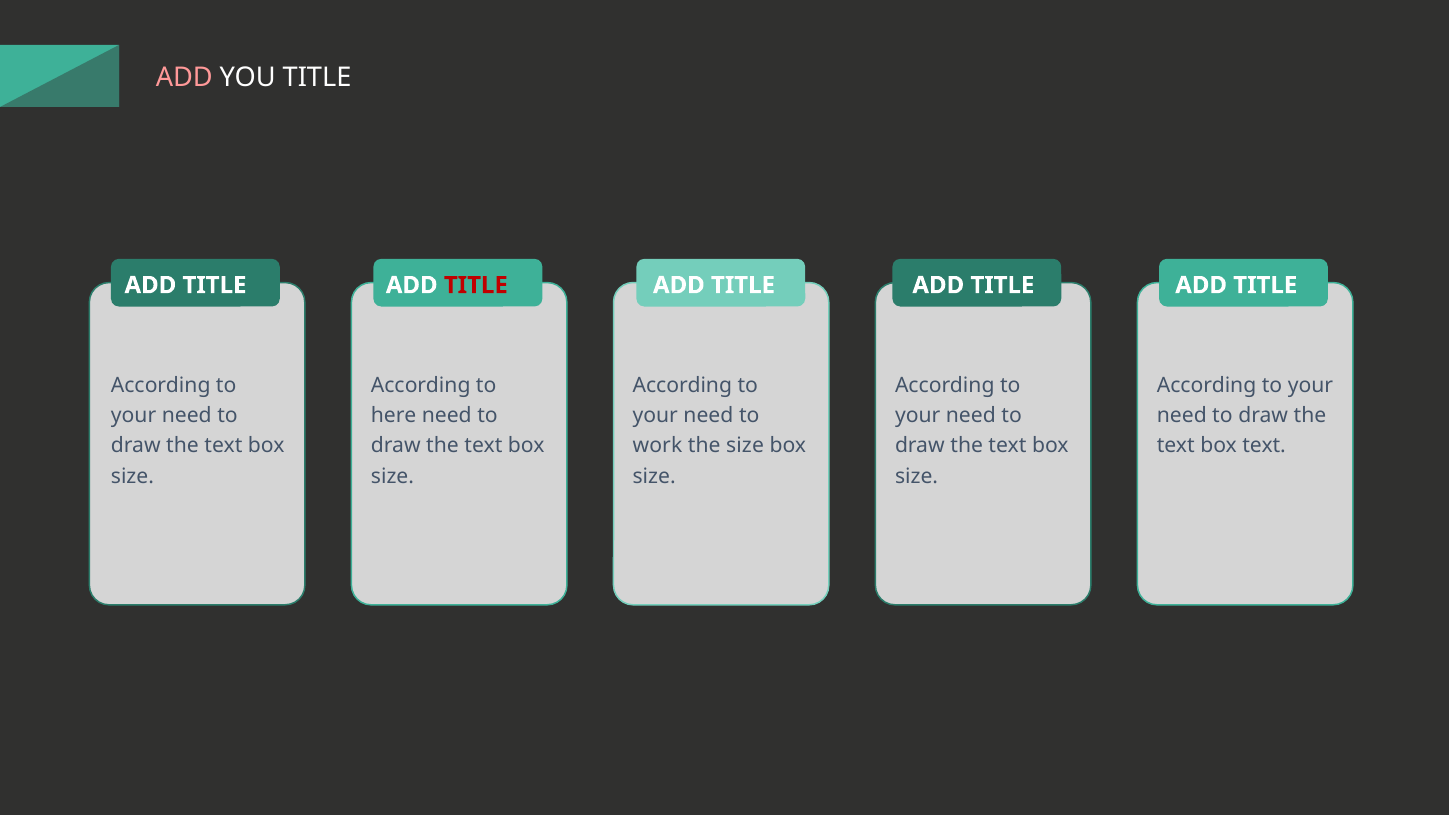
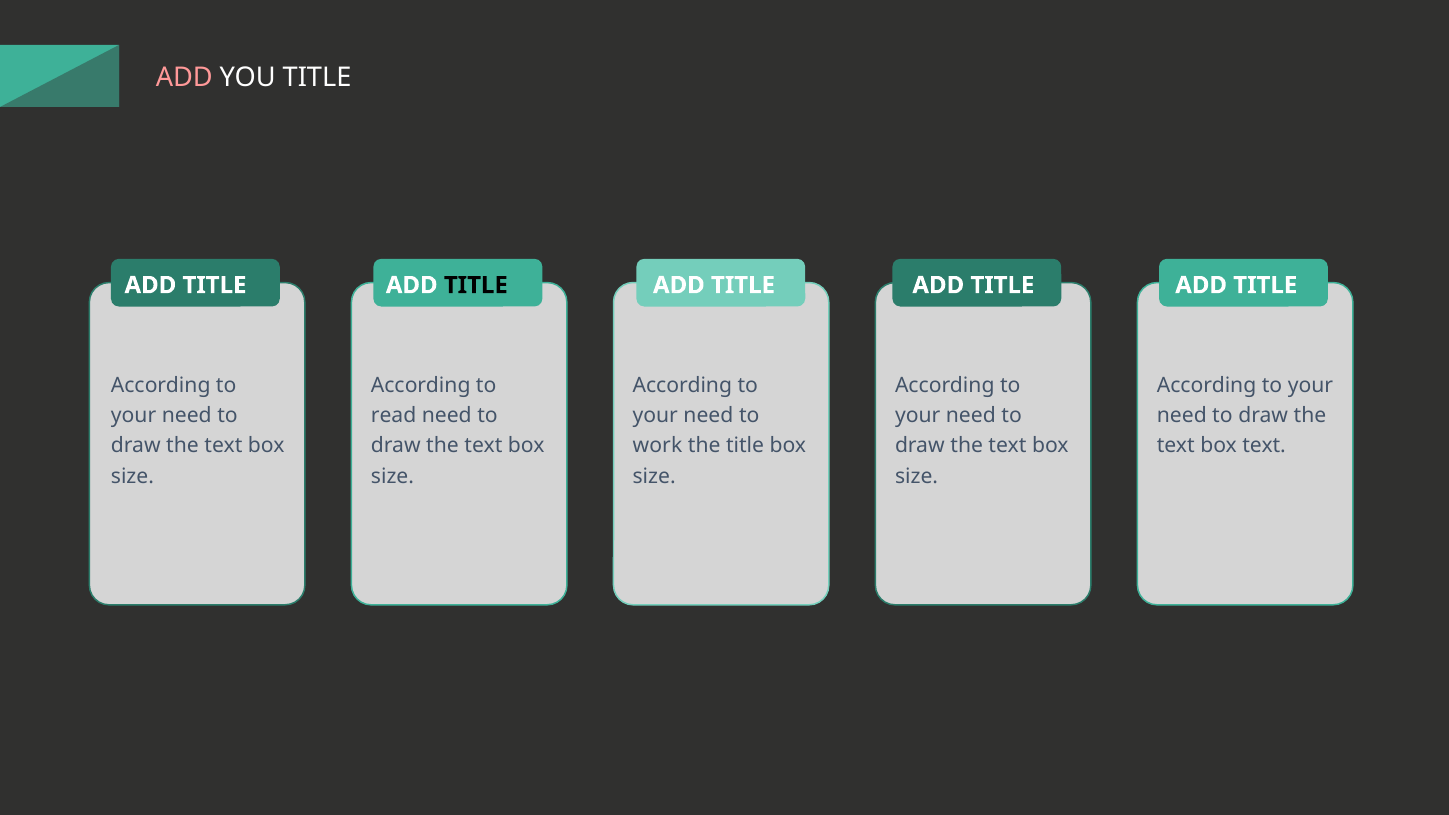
TITLE colour: red -> black (476, 285)
here: here -> read (394, 416)
the size: size -> title (745, 446)
